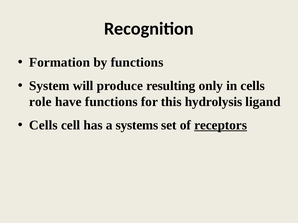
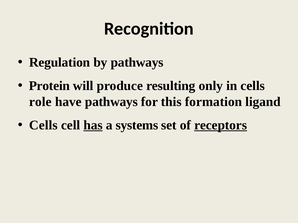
Formation: Formation -> Regulation (60, 63)
by functions: functions -> pathways (137, 63)
System: System -> Protein (49, 86)
have functions: functions -> pathways (111, 102)
hydrolysis: hydrolysis -> formation (213, 102)
has underline: none -> present (93, 125)
